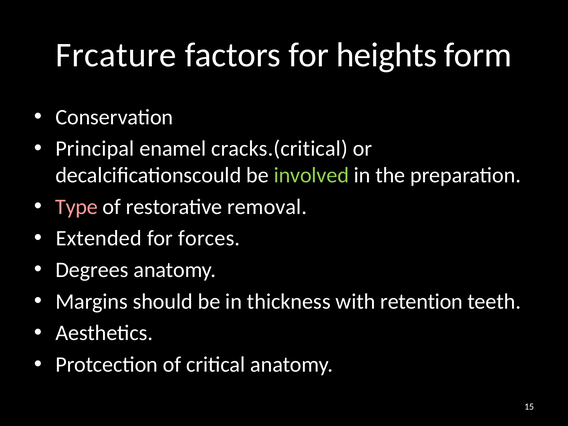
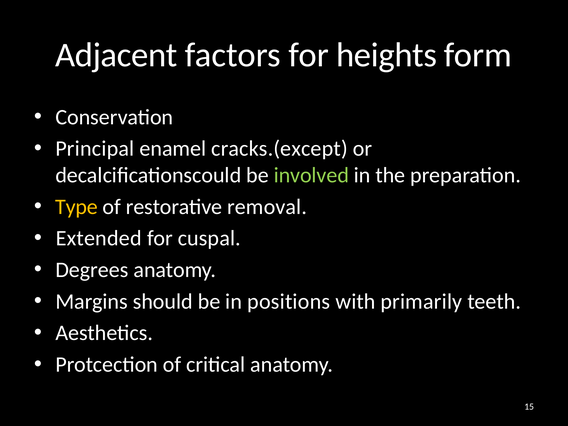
Frcature: Frcature -> Adjacent (116, 55)
cracks.(critical: cracks.(critical -> cracks.(except (280, 149)
Type colour: pink -> yellow (77, 207)
forces: forces -> cuspal (209, 238)
thickness: thickness -> positions (289, 301)
retention: retention -> primarily (421, 301)
